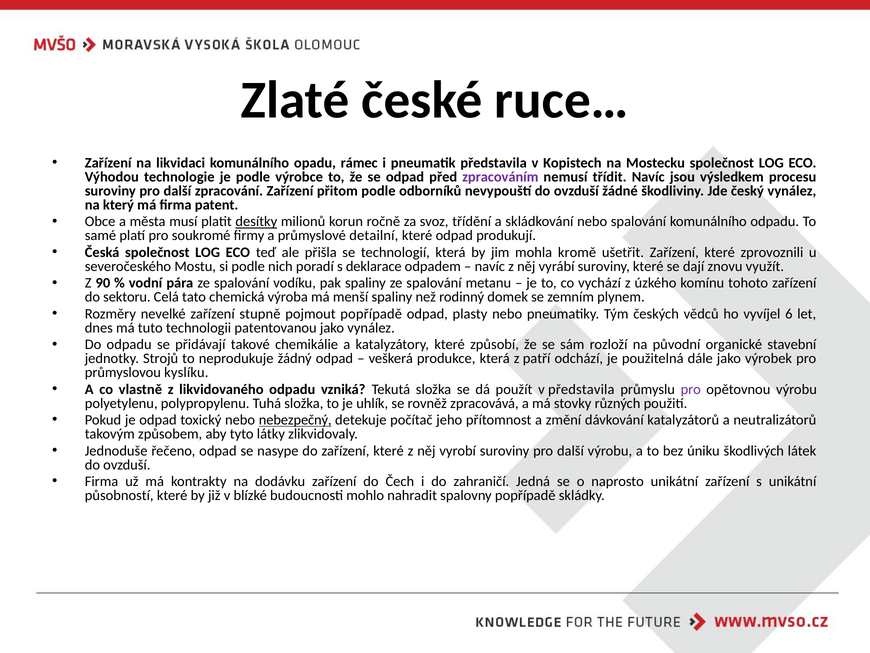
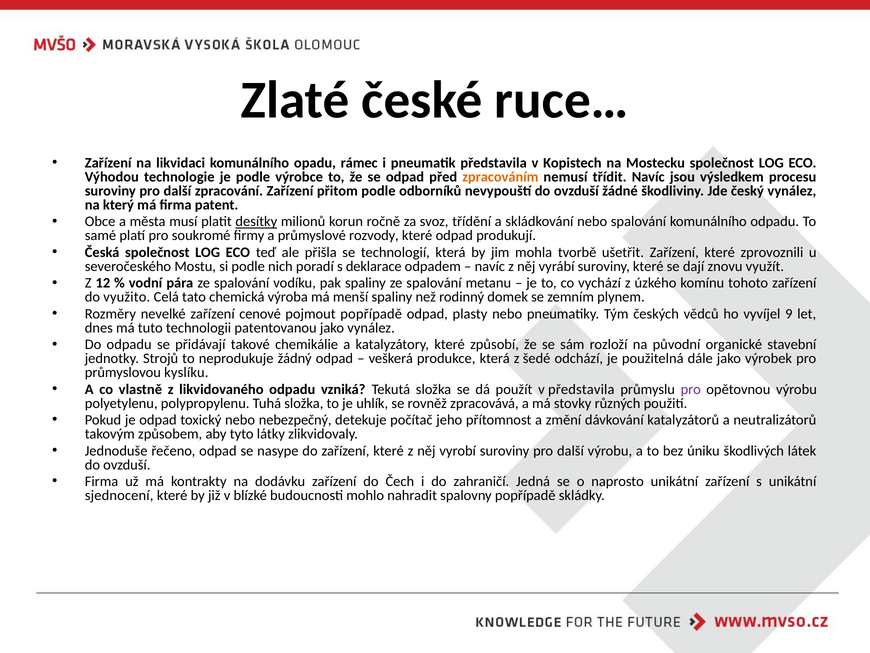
zpracováním colour: purple -> orange (500, 177)
detailní: detailní -> rozvody (374, 235)
kromě: kromě -> tvorbě (577, 252)
90: 90 -> 12 (103, 283)
sektoru: sektoru -> využito (127, 297)
stupně: stupně -> cenové (260, 314)
6: 6 -> 9 (789, 314)
patří: patří -> šedé (537, 358)
nebezpečný underline: present -> none (295, 420)
působností: působností -> sjednocení (119, 495)
